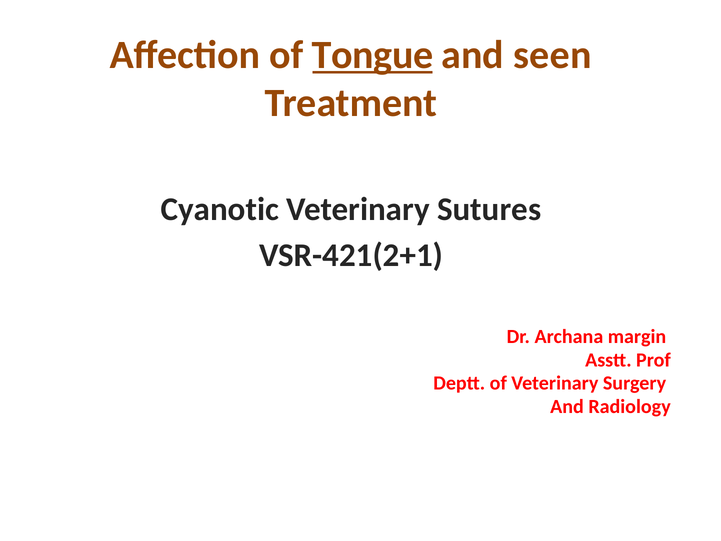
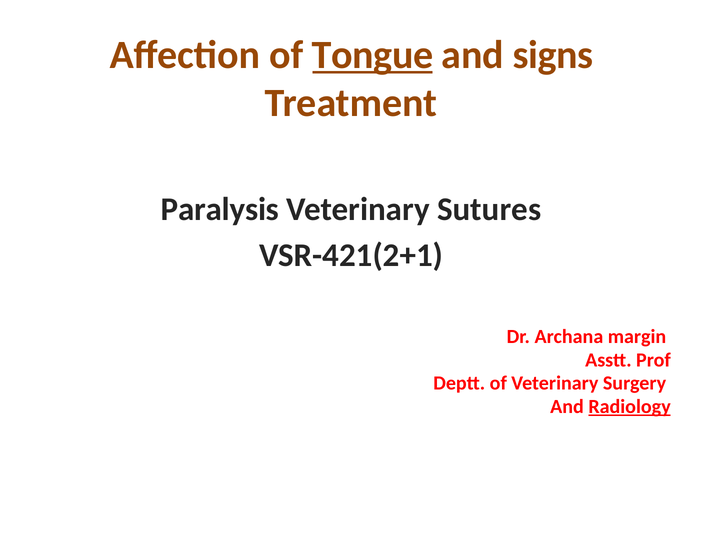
seen: seen -> signs (553, 55)
Cyanotic: Cyanotic -> Paralysis (220, 209)
Radiology underline: none -> present (630, 406)
